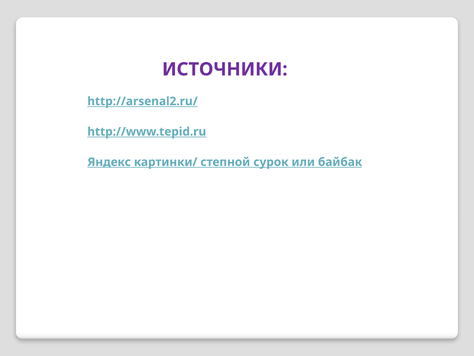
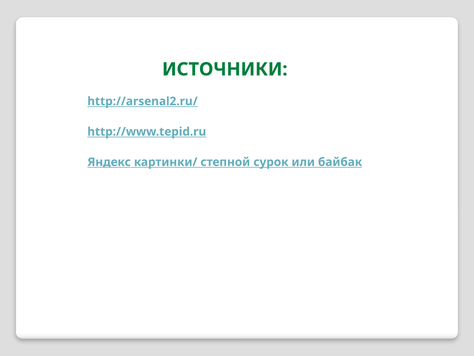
ИСТОЧНИКИ colour: purple -> green (225, 69)
